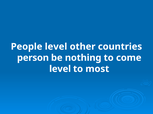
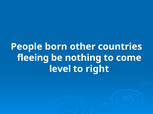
People level: level -> born (56, 47)
person: person -> fleeing (33, 58)
most: most -> right (97, 69)
